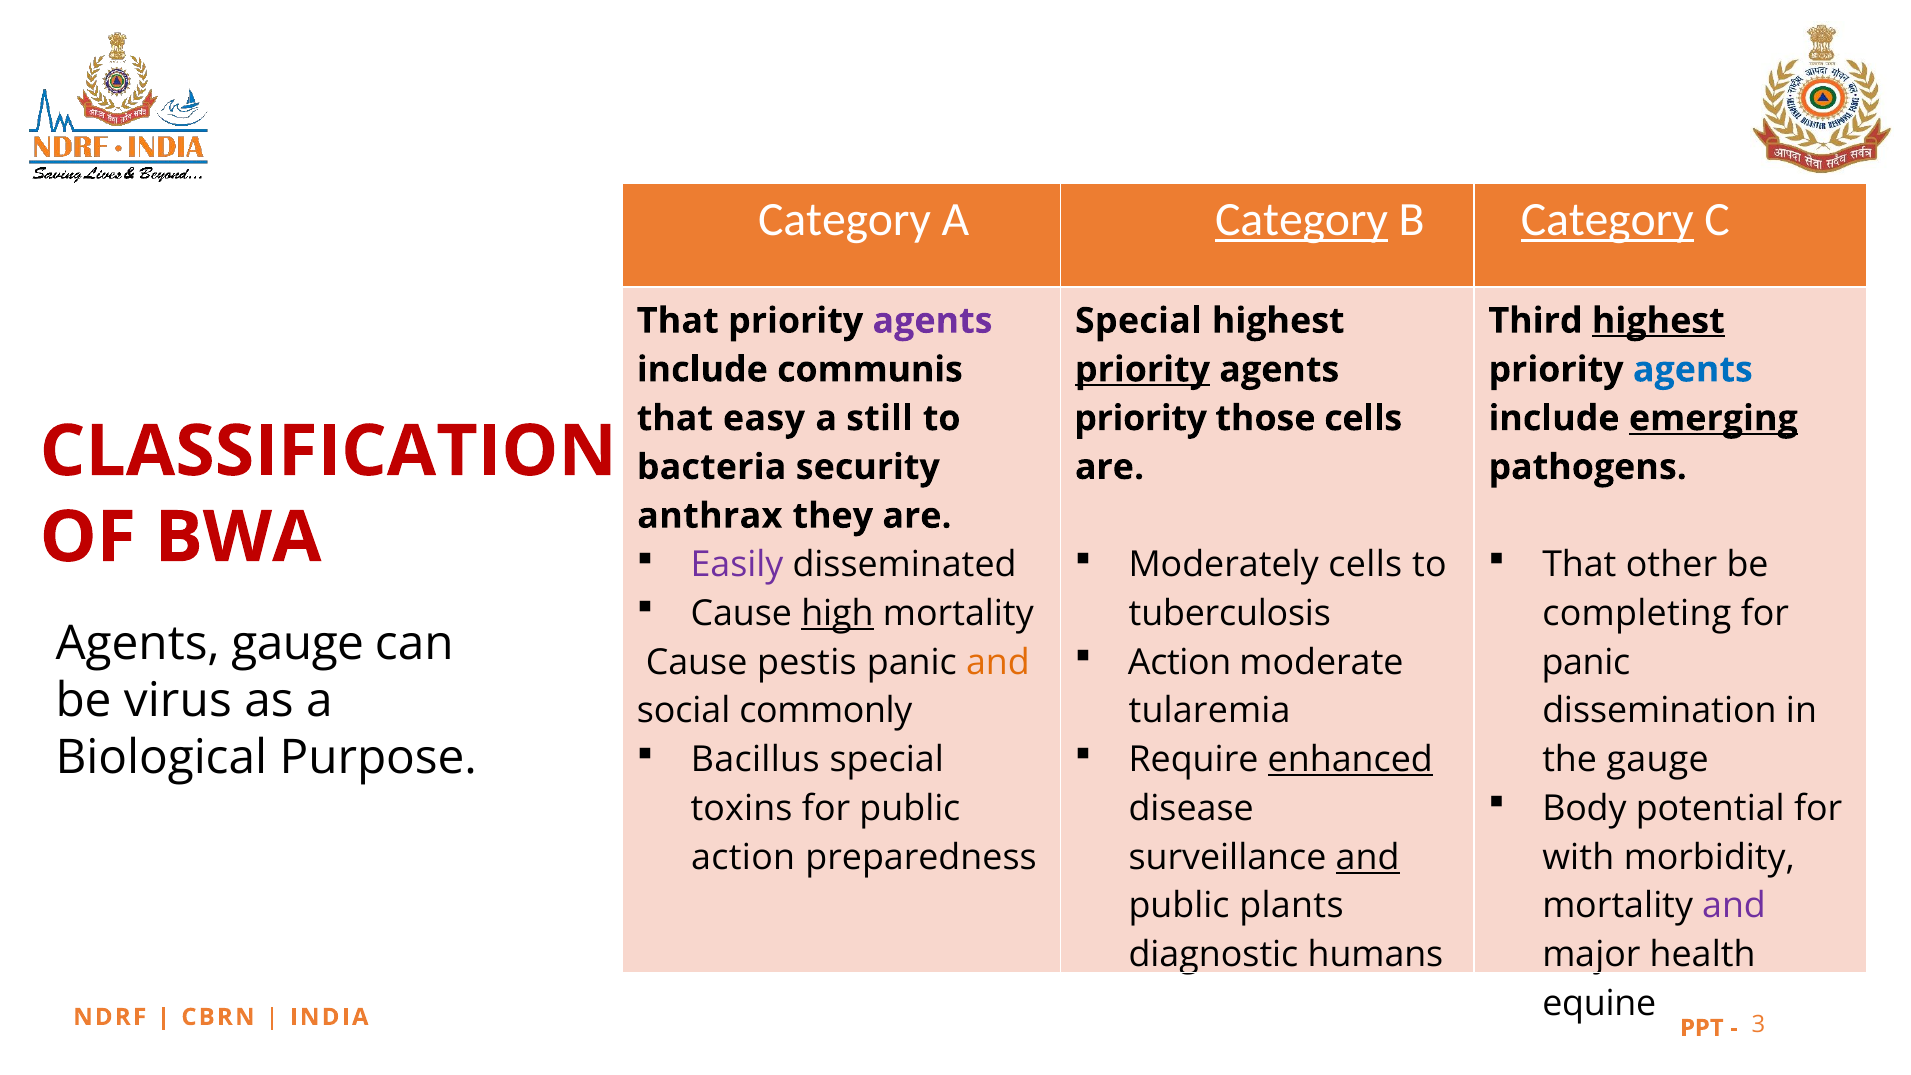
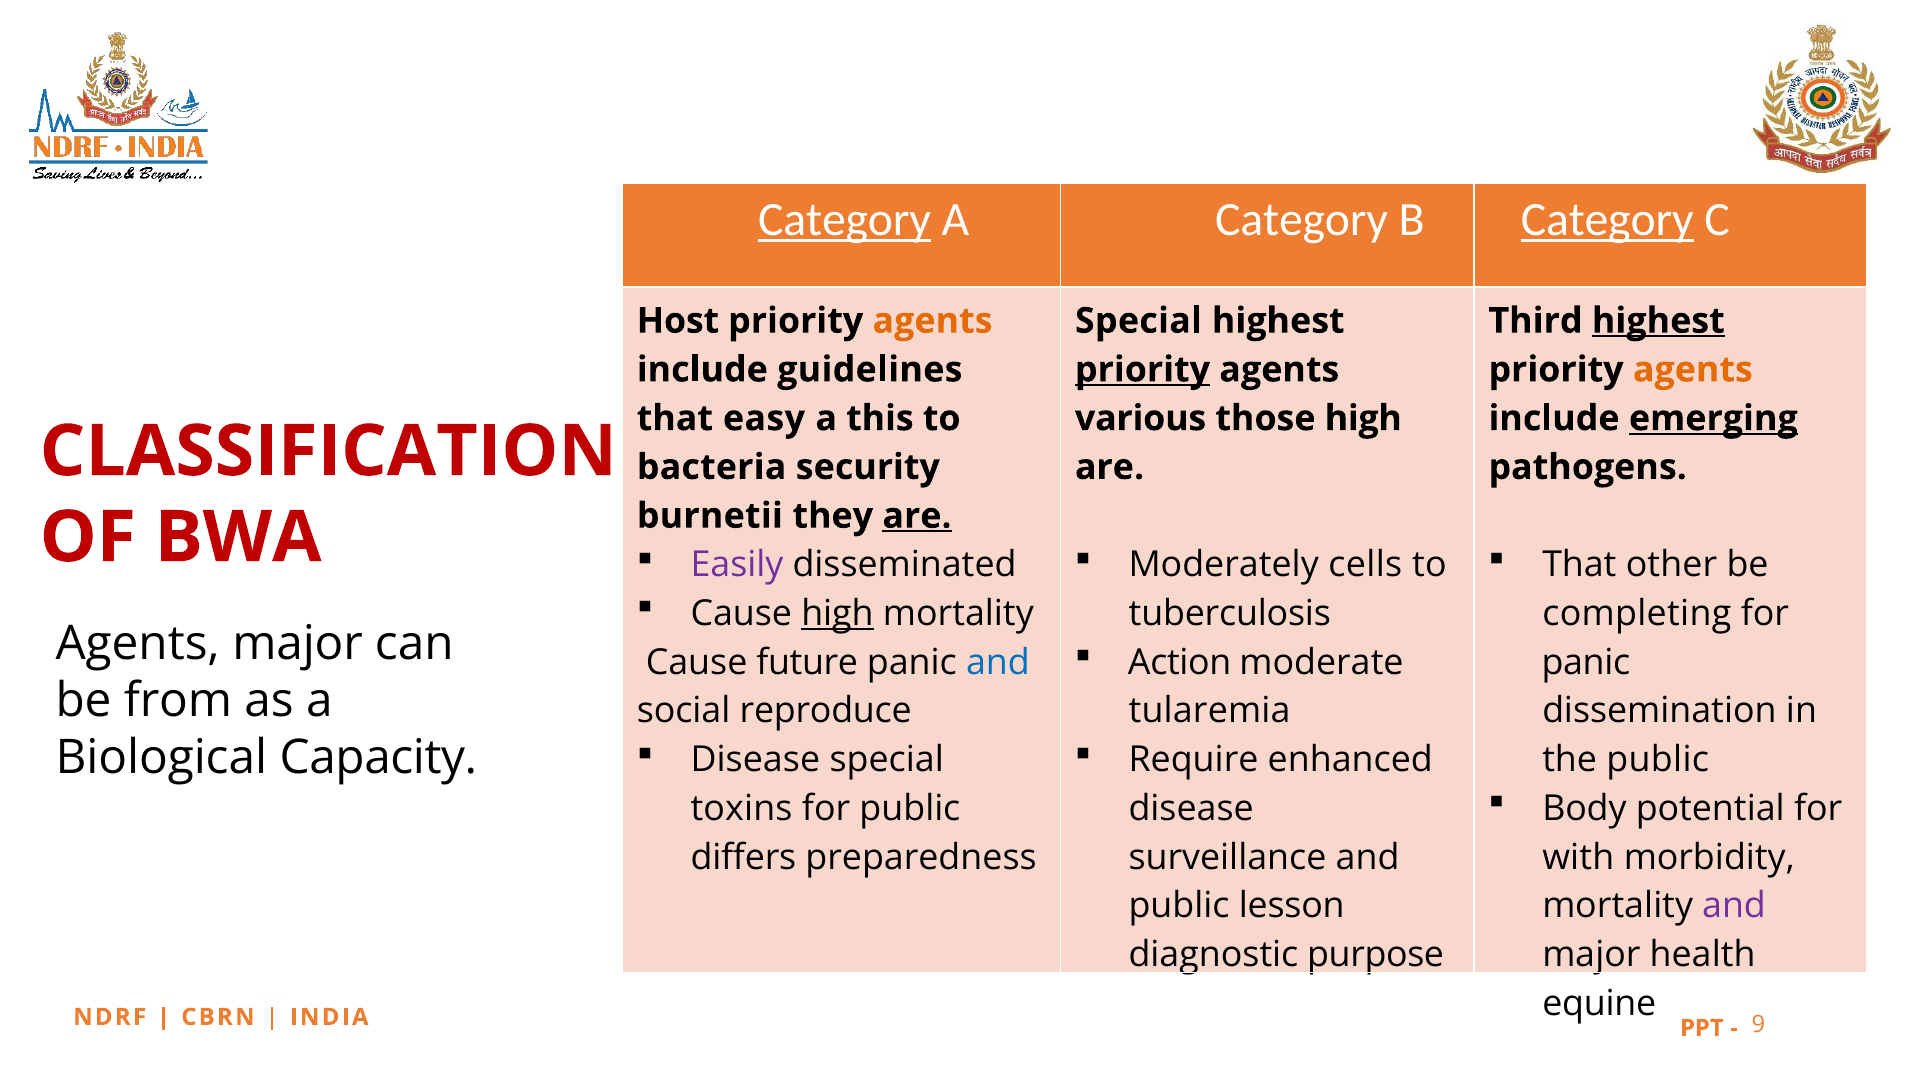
Category underline: none -> present (845, 220)
Category underline: present -> none (1302, 220)
That: That -> Host (678, 321)
agents colour: purple -> orange (932, 321)
communis: communis -> guidelines (870, 370)
agents colour: blue -> orange (1693, 370)
still: still -> this (880, 418)
priority: priority -> various (1141, 418)
those cells: cells -> high (1363, 418)
anthrax: anthrax -> burnetii (710, 516)
are underline: none -> present (917, 516)
Agents gauge: gauge -> major (298, 643)
pestis: pestis -> future (807, 662)
and colour: orange -> blue (998, 662)
virus: virus -> from (178, 701)
commonly: commonly -> reproduce (826, 711)
Purpose: Purpose -> Capacity (378, 758)
Bacillus: Bacillus -> Disease (755, 760)
enhanced underline: present -> none (1350, 760)
the gauge: gauge -> public (1658, 760)
action: action -> differs (743, 857)
and underline: present -> none (1368, 857)
plants: plants -> lesson (1292, 906)
humans: humans -> purpose (1376, 955)
3: 3 -> 9 (1758, 1025)
